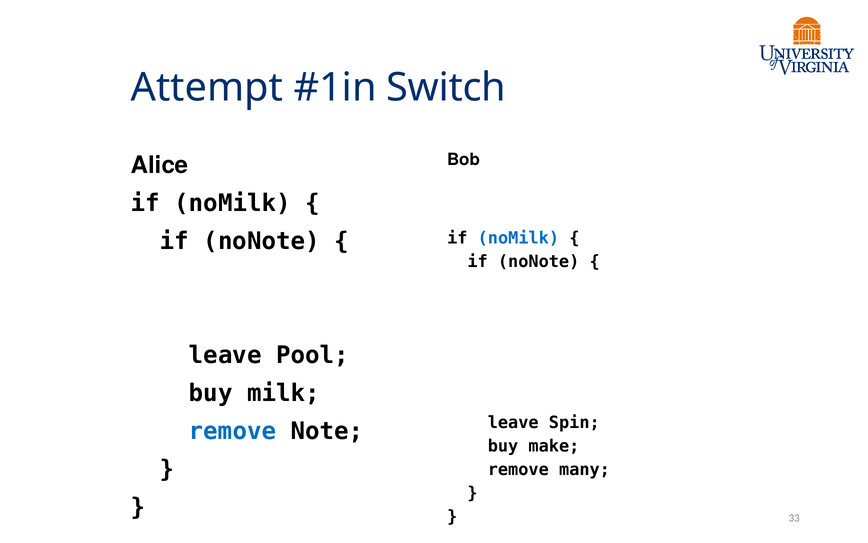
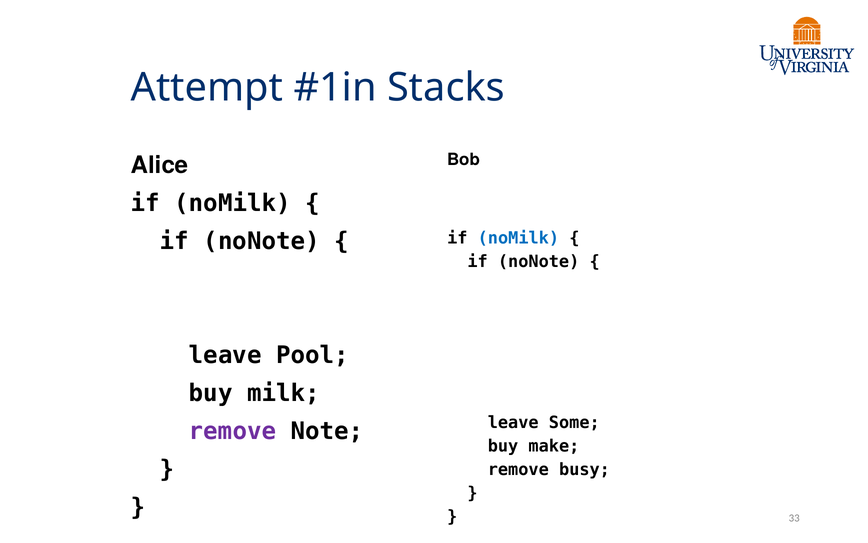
Switch: Switch -> Stacks (446, 88)
Spin: Spin -> Some (574, 422)
remove colour: blue -> purple (233, 431)
many: many -> busy (584, 469)
